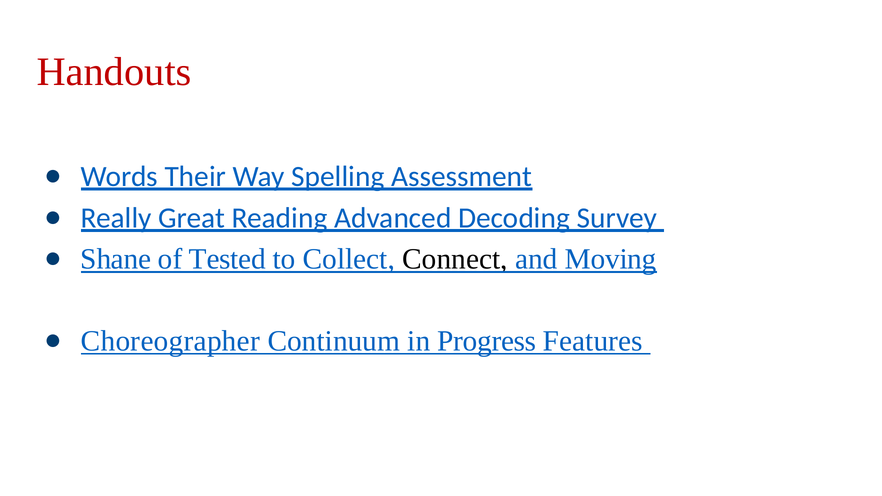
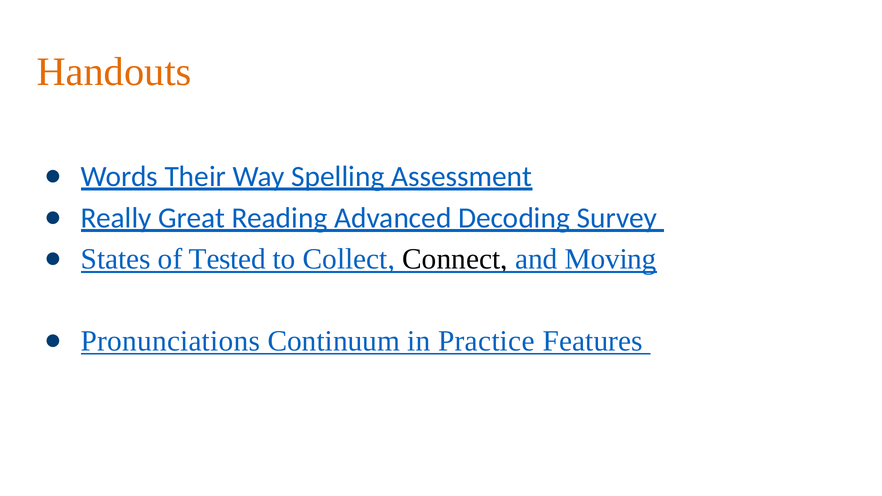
Handouts colour: red -> orange (114, 72)
Shane: Shane -> States (116, 259)
Choreographer: Choreographer -> Pronunciations (170, 341)
Progress: Progress -> Practice (486, 341)
